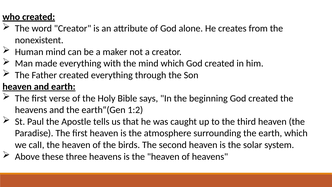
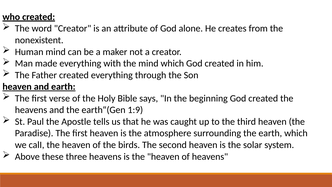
1:2: 1:2 -> 1:9 (135, 110)
